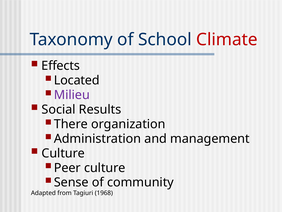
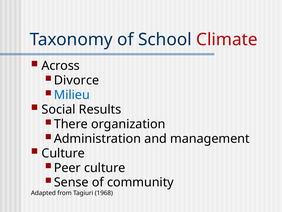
Effects: Effects -> Across (61, 66)
Located: Located -> Divorce (77, 80)
Milieu colour: purple -> blue (72, 95)
